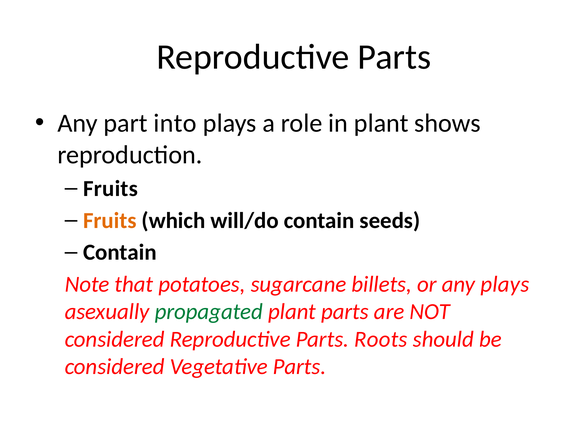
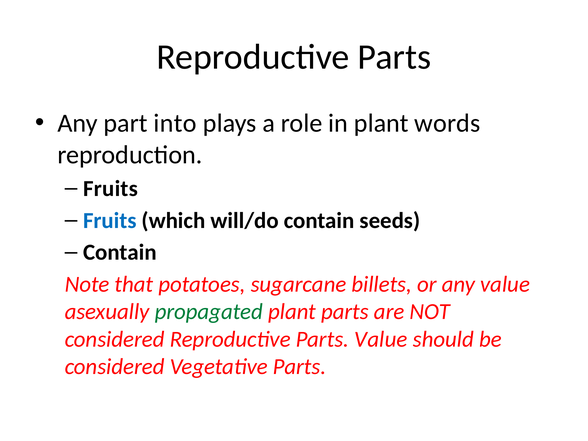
shows: shows -> words (447, 123)
Fruits colour: orange -> blue (110, 220)
any plays: plays -> value (505, 284)
Parts Roots: Roots -> Value (381, 339)
